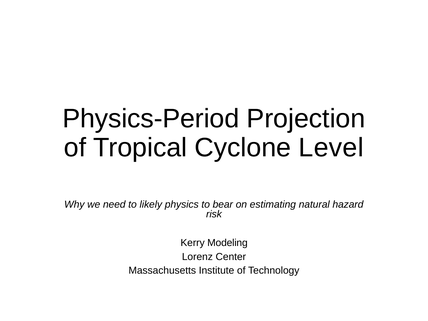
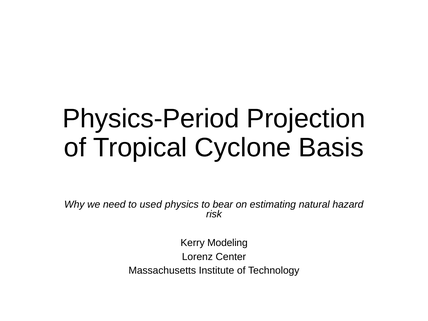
Level: Level -> Basis (331, 148)
likely: likely -> used (151, 204)
